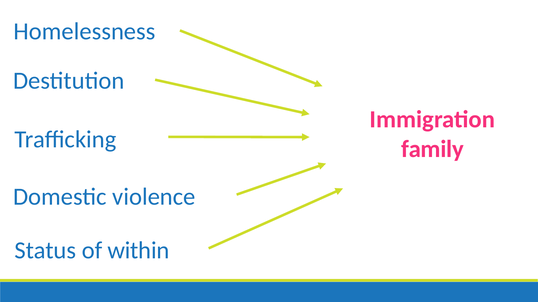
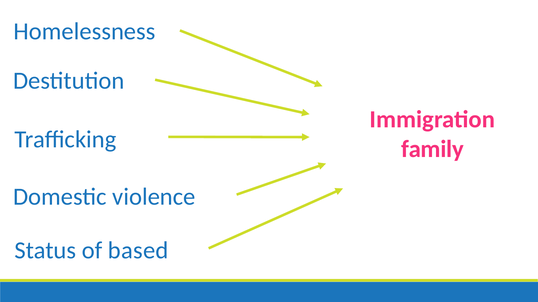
within: within -> based (138, 251)
